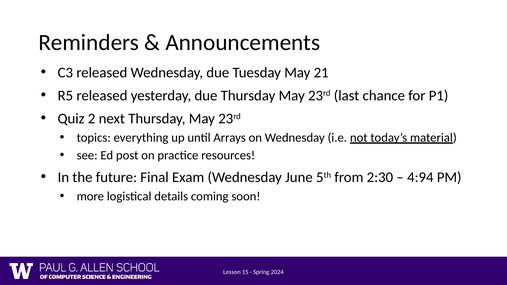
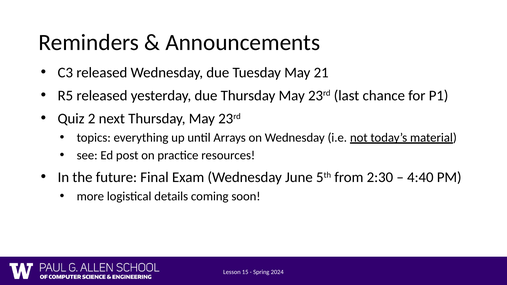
4:94: 4:94 -> 4:40 (420, 177)
